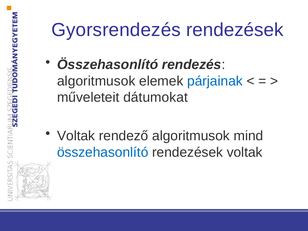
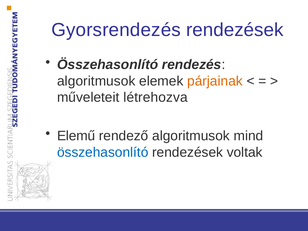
párjainak colour: blue -> orange (215, 81)
dátumokat: dátumokat -> létrehozva (156, 97)
Voltak: Voltak -> Elemű (76, 136)
